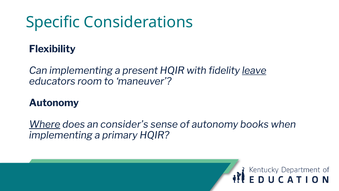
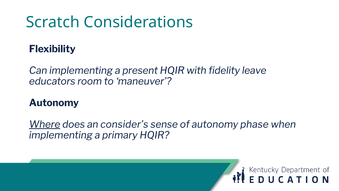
Specific: Specific -> Scratch (53, 22)
leave underline: present -> none (254, 70)
books: books -> phase (254, 124)
